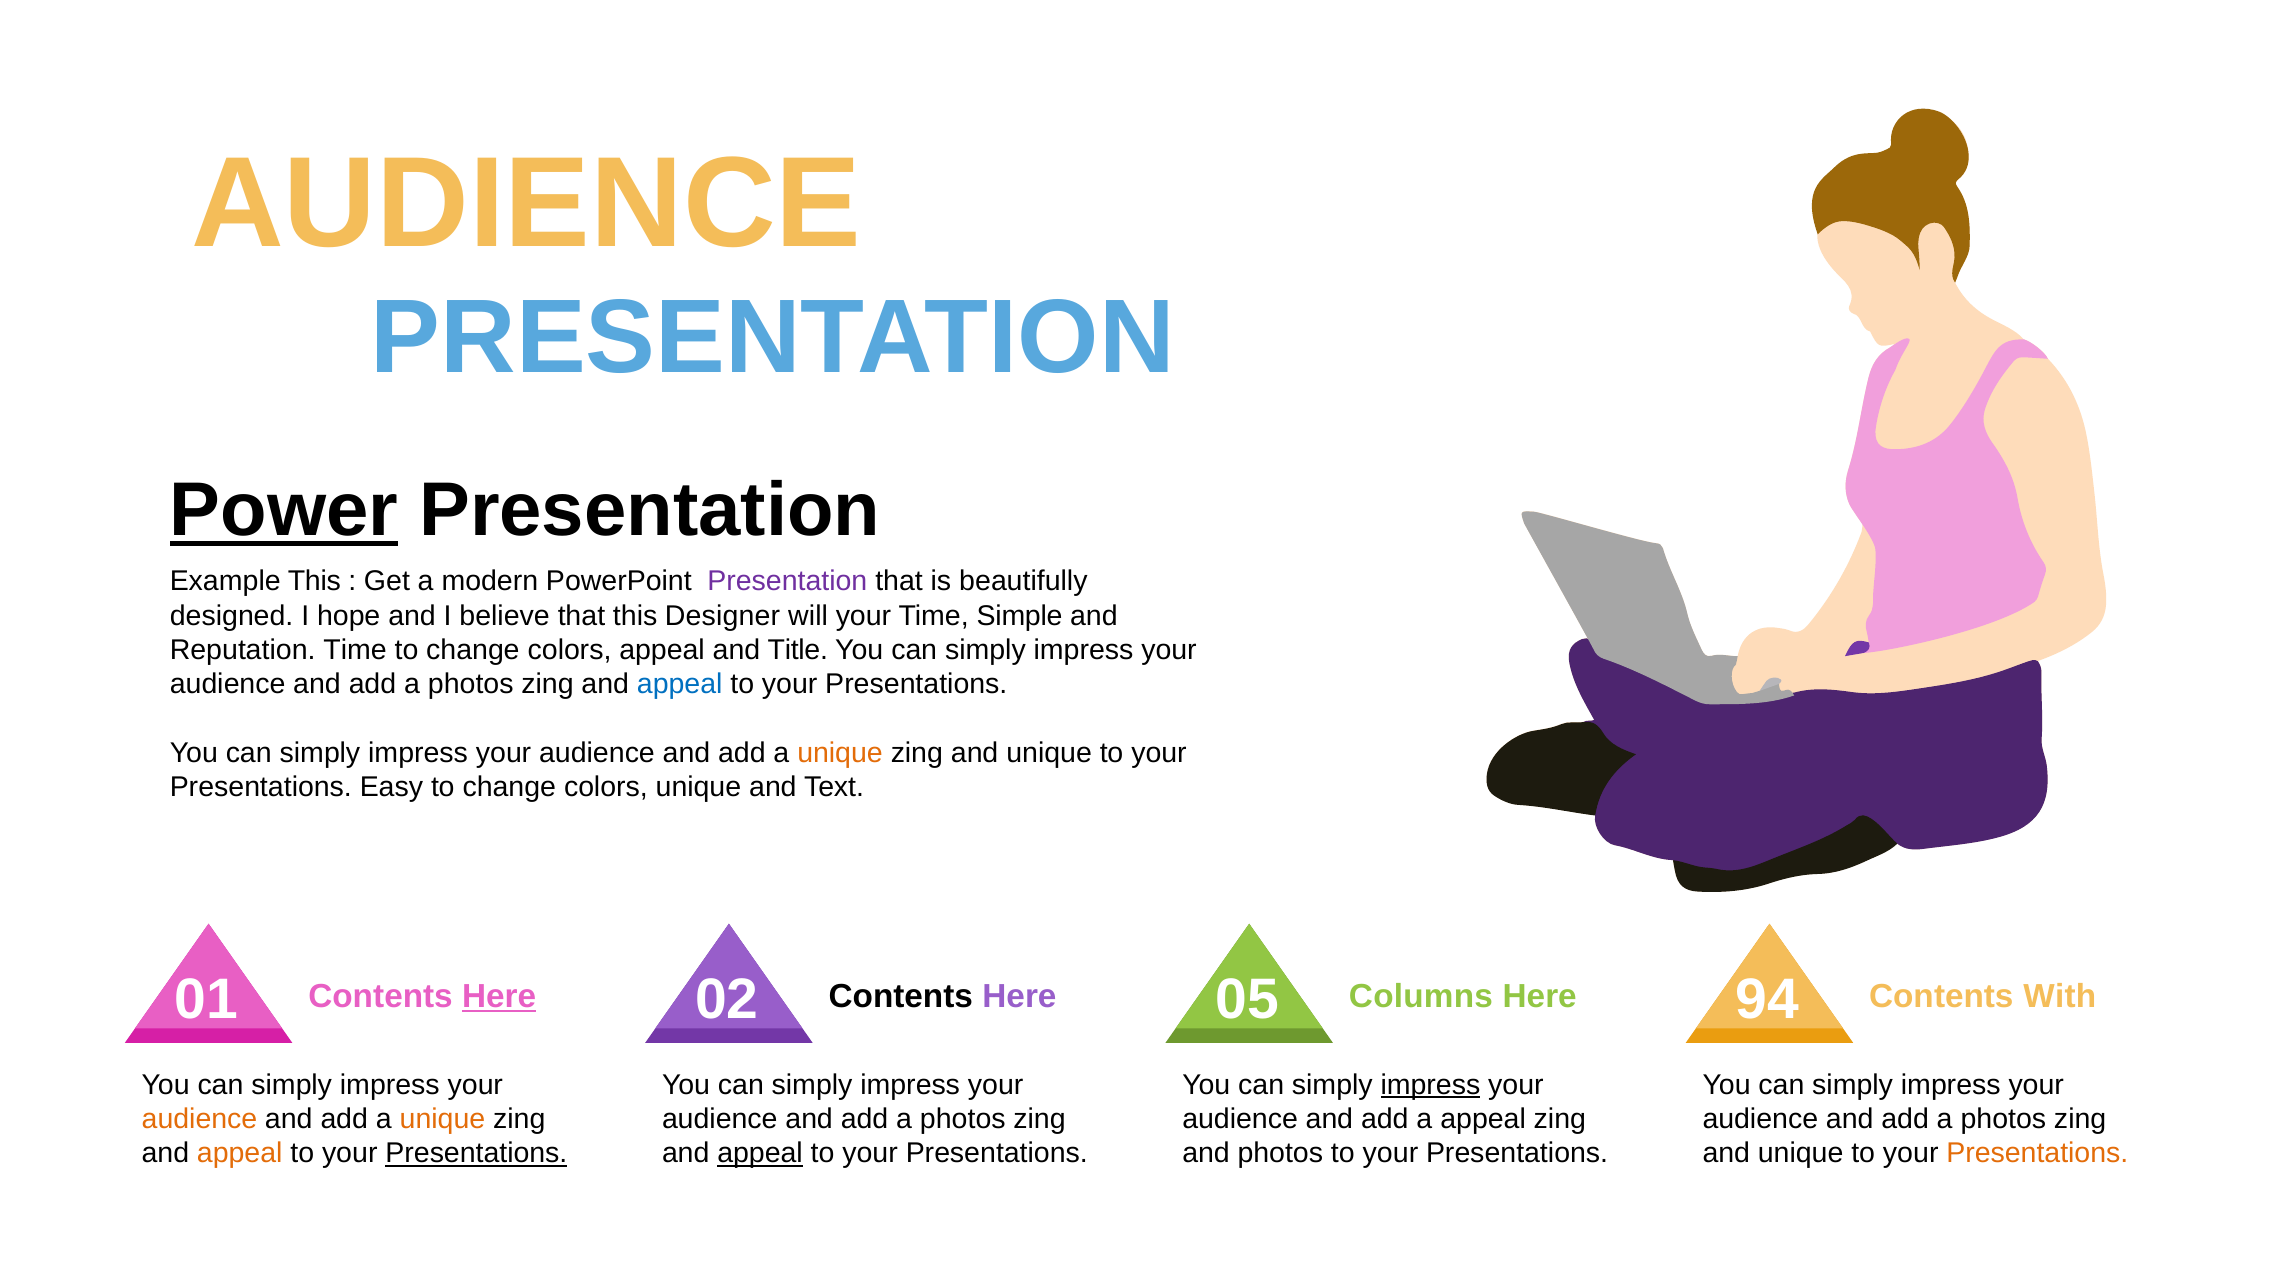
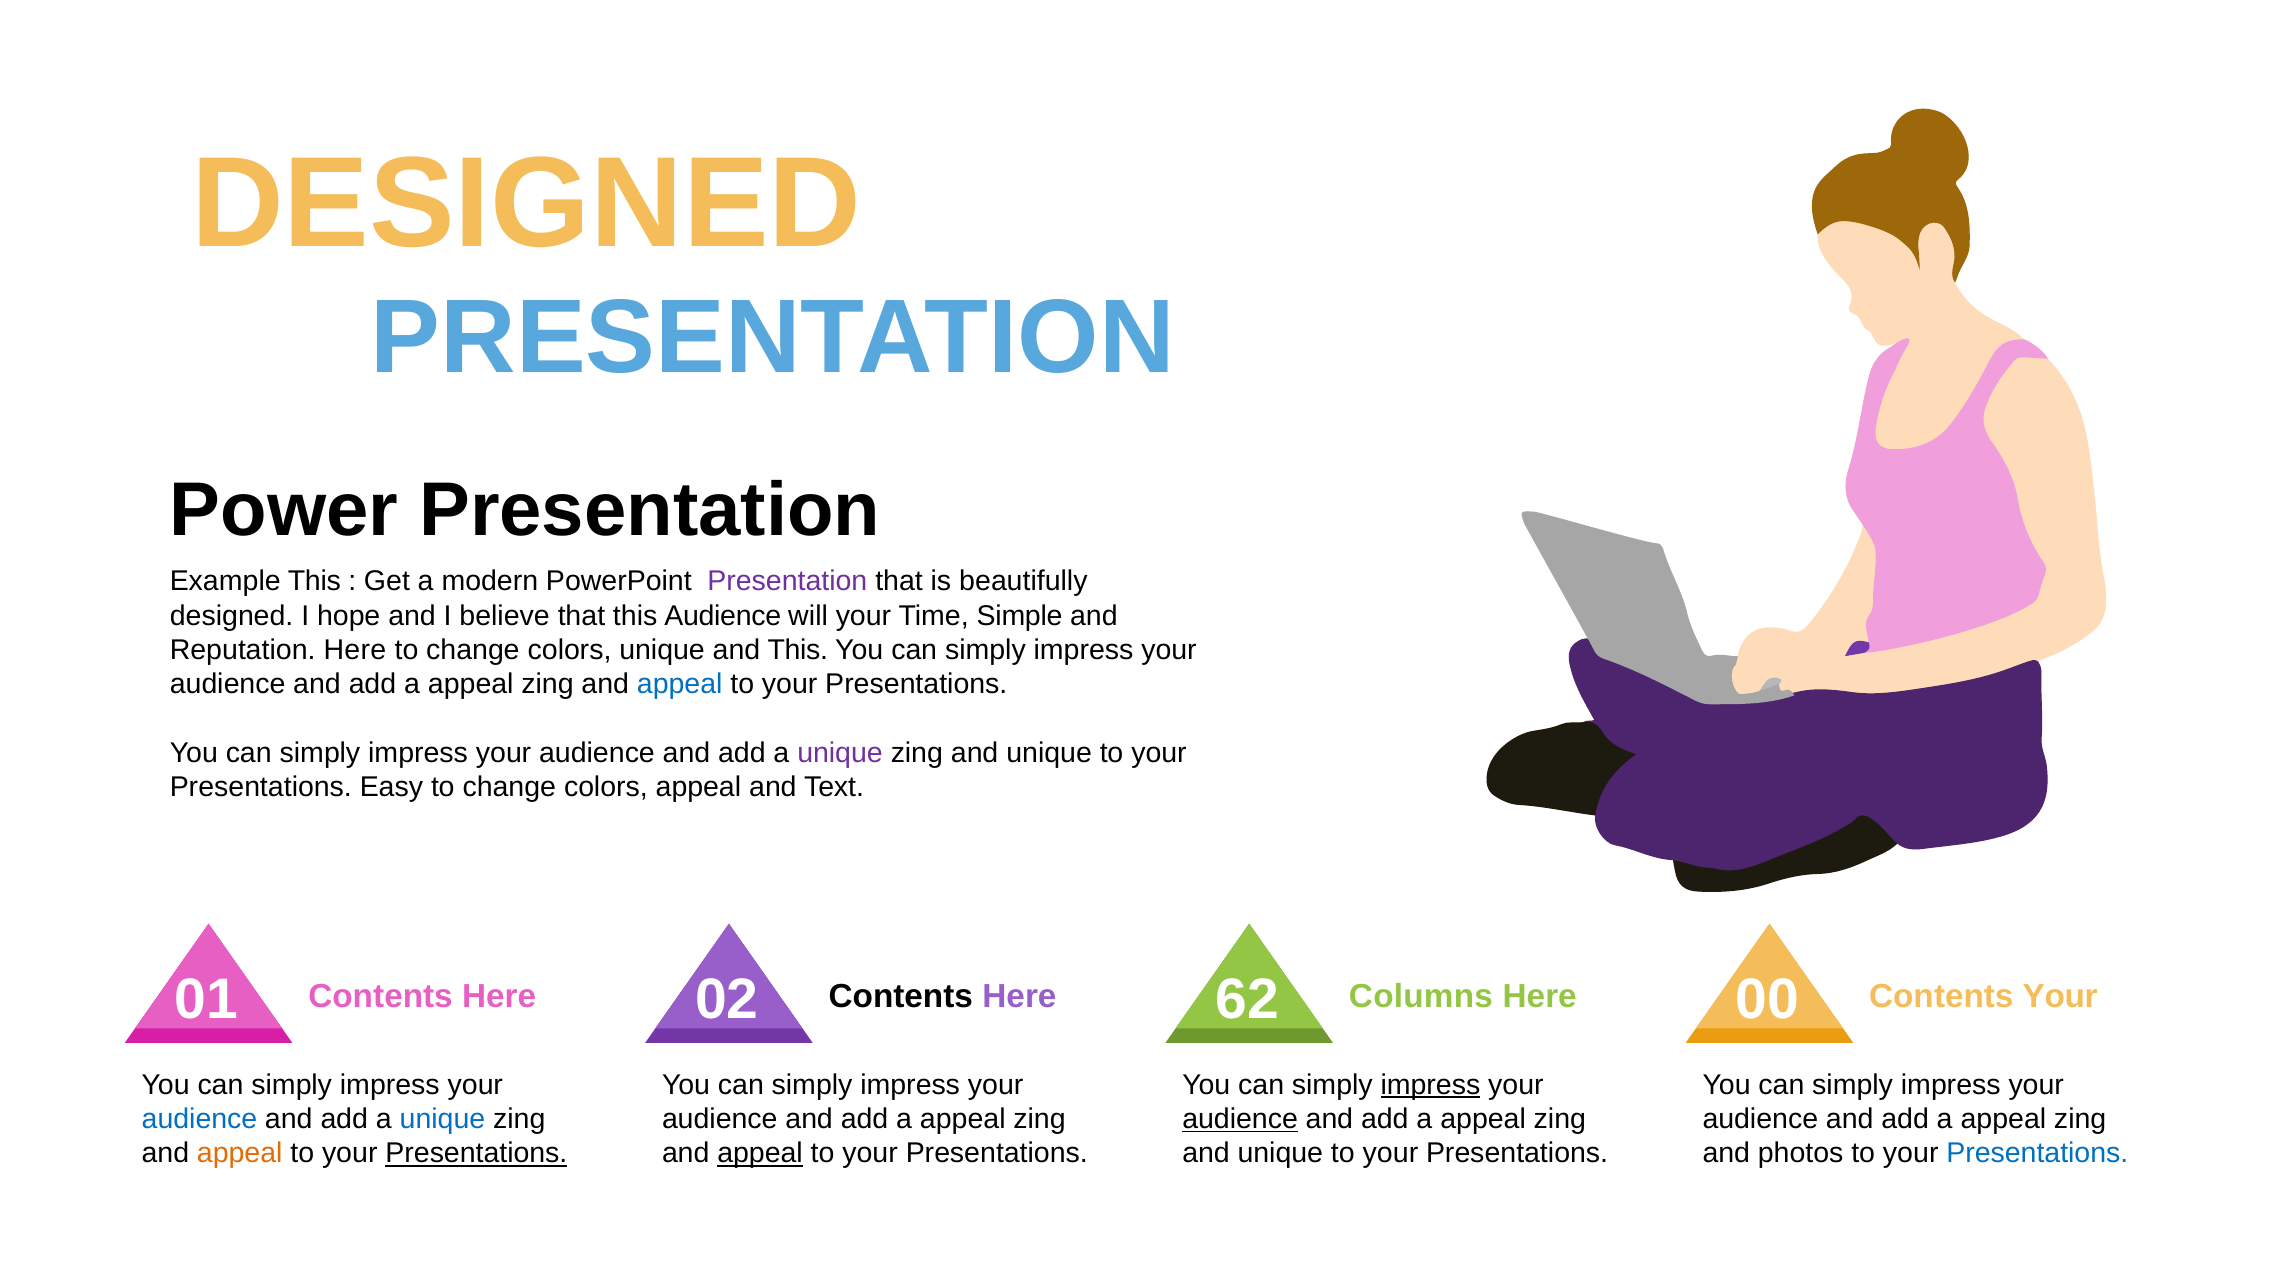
AUDIENCE: AUDIENCE -> DESIGNED (526, 204)
Power underline: present -> none (284, 511)
this Designer: Designer -> Audience (723, 616)
Reputation Time: Time -> Here (355, 650)
colors appeal: appeal -> unique (662, 650)
and Title: Title -> This (798, 650)
photos: photos -> appeal (471, 684)
unique colour: orange -> purple (840, 753)
colors unique: unique -> appeal (698, 787)
Here underline: present -> none (499, 997)
05: 05 -> 62 (1247, 999)
94: 94 -> 00 (1767, 999)
Contents With: With -> Your (2060, 997)
audience colour: orange -> blue (199, 1119)
unique colour: orange -> blue (442, 1119)
photos: photos -> appeal (963, 1119)
audience underline: none -> present (1240, 1119)
photos: photos -> appeal (2003, 1119)
photos: photos -> unique (1280, 1154)
unique: unique -> photos (1801, 1154)
Presentations colour: orange -> blue (2037, 1154)
